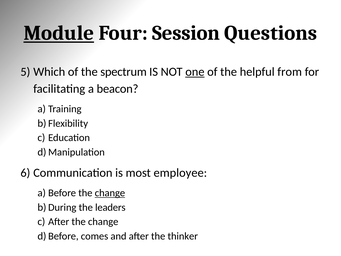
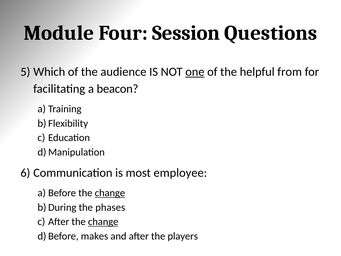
Module underline: present -> none (59, 33)
spectrum: spectrum -> audience (123, 72)
leaders: leaders -> phases (110, 207)
change underline: none -> present (103, 222)
comes: comes -> makes (95, 236)
thinker: thinker -> players (183, 236)
